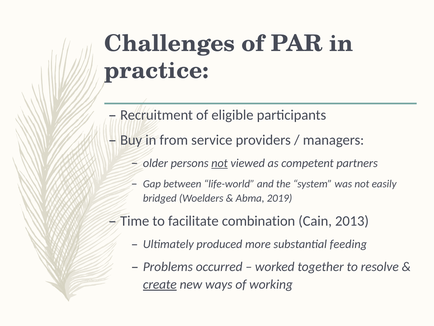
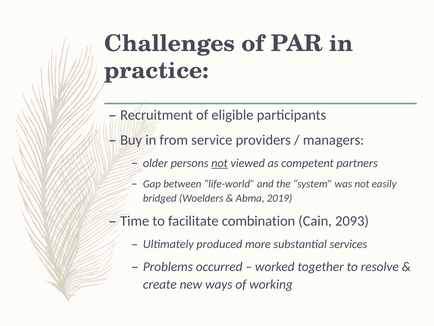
2013: 2013 -> 2093 (352, 221)
feeding: feeding -> services (348, 244)
create underline: present -> none (160, 284)
